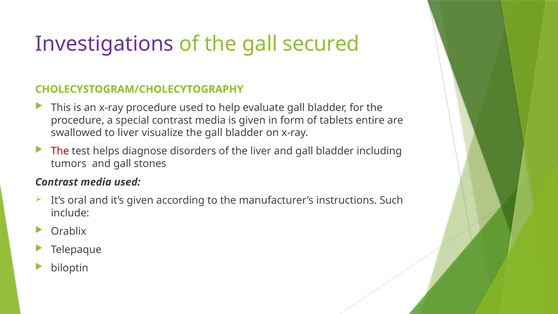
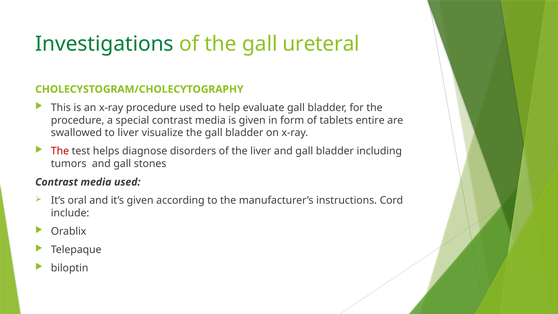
Investigations colour: purple -> green (104, 44)
secured: secured -> ureteral (321, 44)
Such: Such -> Cord (391, 200)
